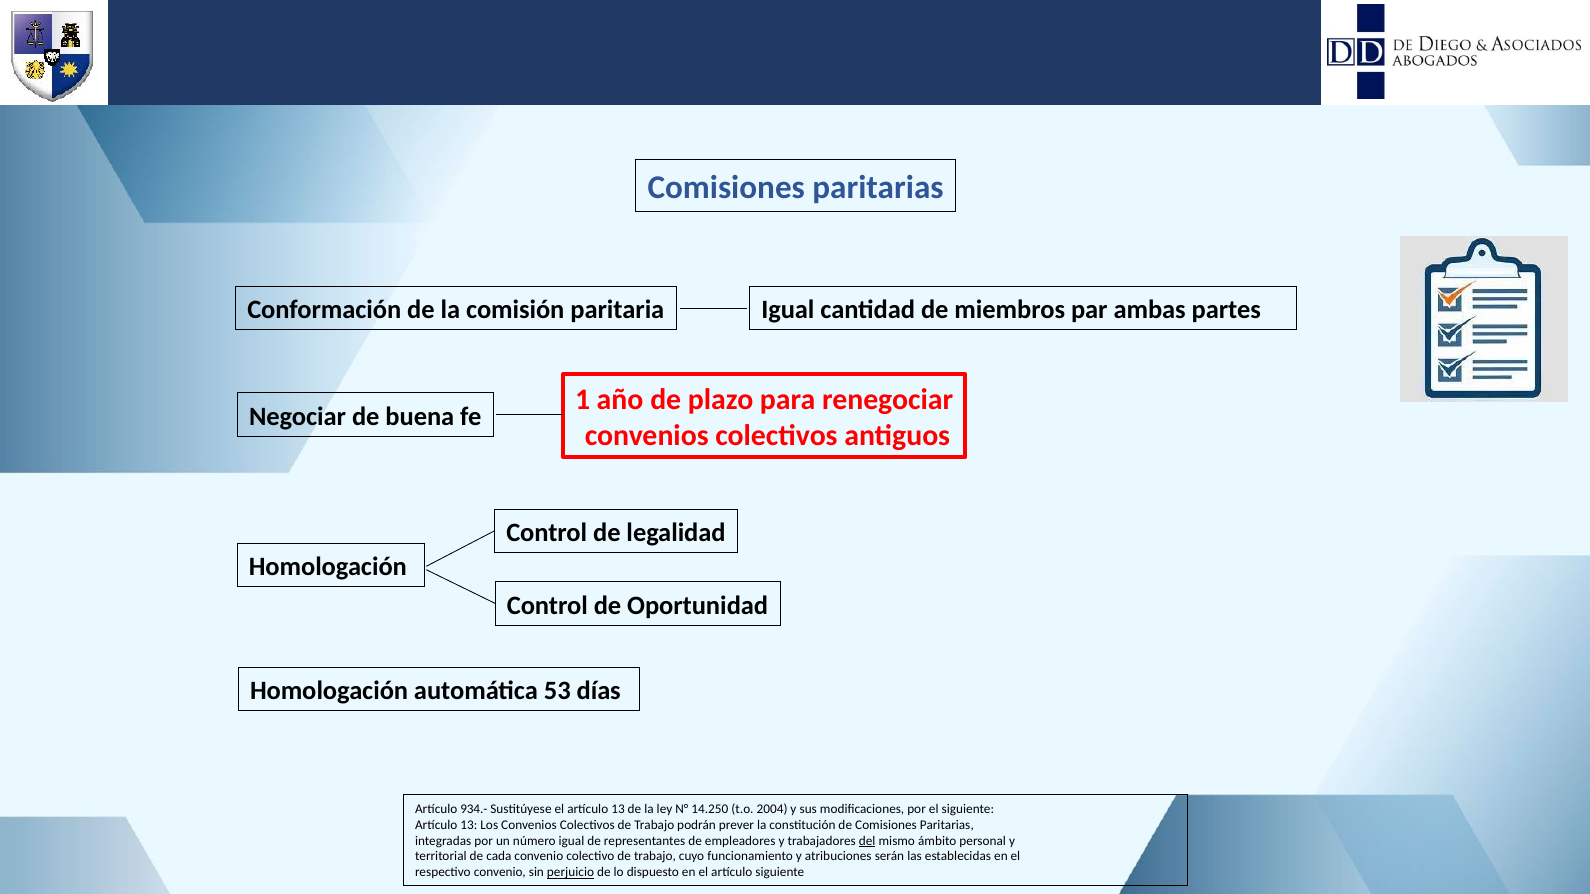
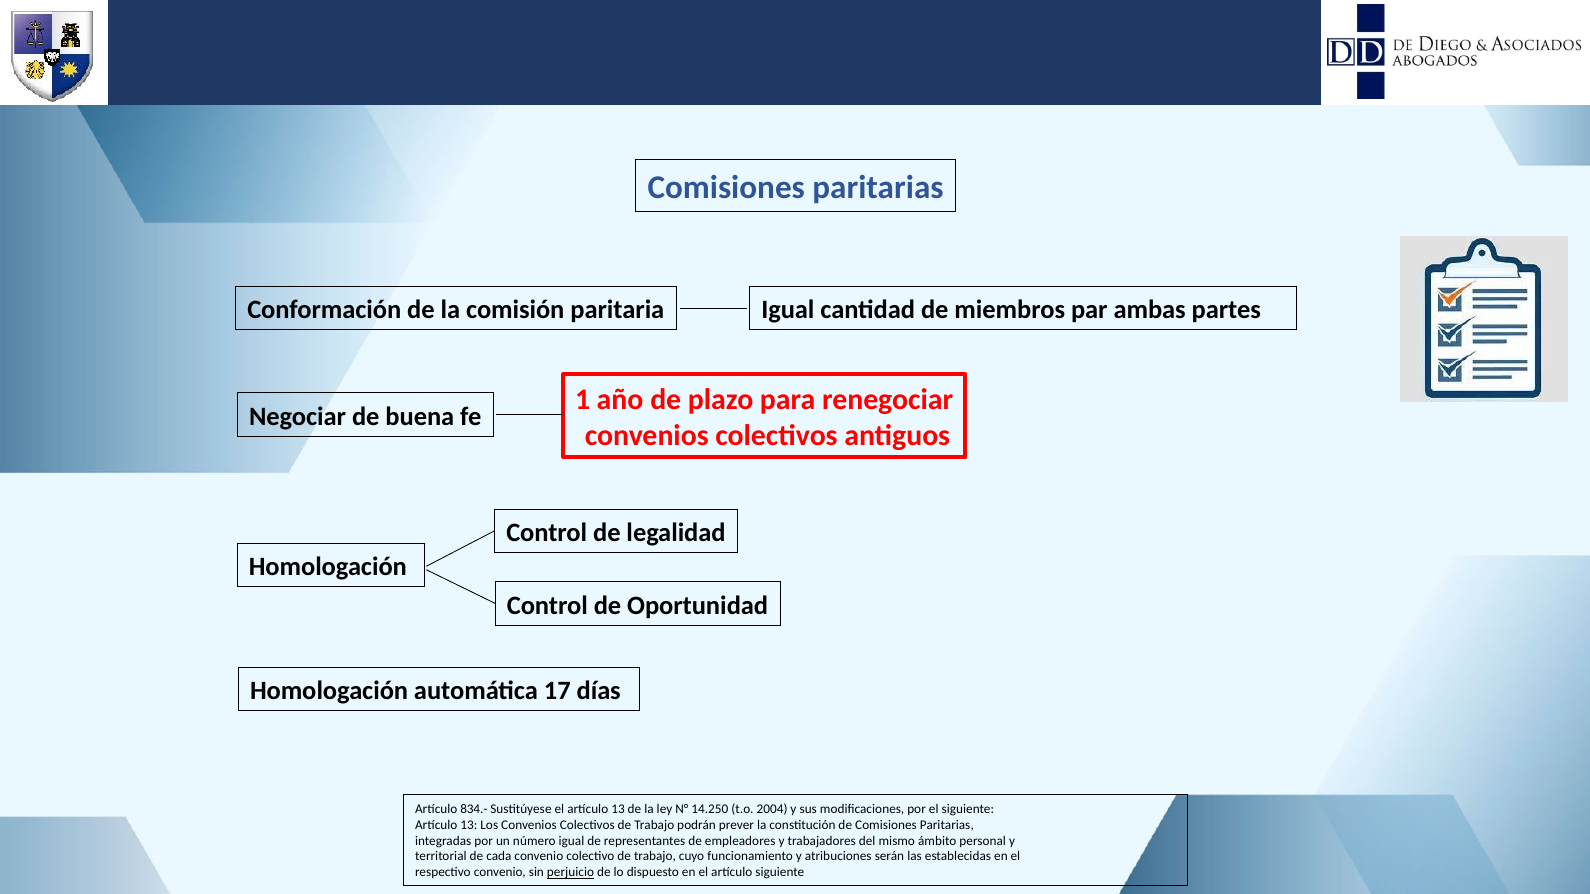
53: 53 -> 17 (557, 691)
934.-: 934.- -> 834.- (474, 809)
del underline: present -> none (867, 841)
